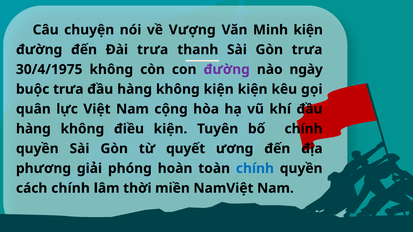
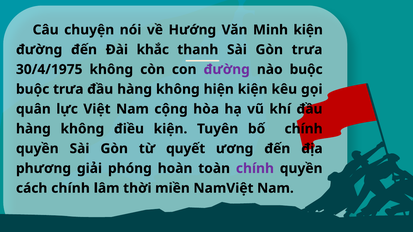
Vượng: Vượng -> Hướng (192, 30)
Đài trưa: trưa -> khắc (153, 50)
ngày: ngày -> buộc (306, 70)
không kiện: kiện -> hiện (219, 89)
chính colour: blue -> purple (255, 169)
